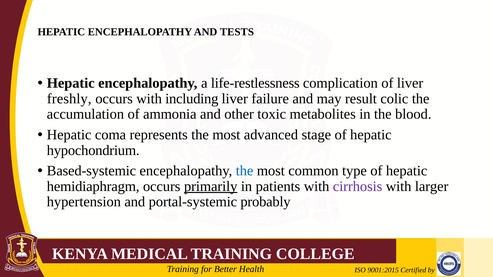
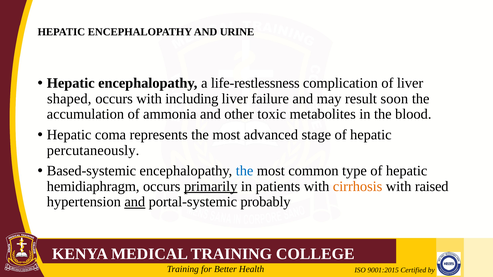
TESTS: TESTS -> URINE (237, 32)
freshly: freshly -> shaped (69, 99)
colic: colic -> soon (394, 99)
hypochondrium: hypochondrium -> percutaneously (93, 150)
cirrhosis colour: purple -> orange (358, 187)
larger: larger -> raised (432, 187)
and underline: none -> present (135, 202)
